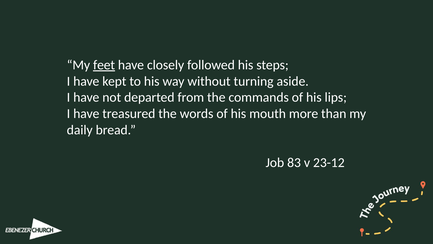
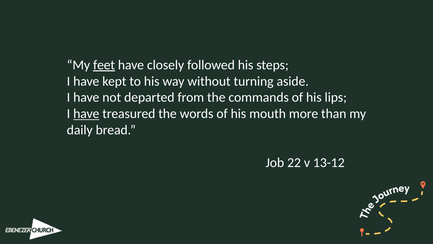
have underline: none -> present (86, 114)
83: 83 -> 22 (294, 162)
23-12: 23-12 -> 13-12 (329, 162)
